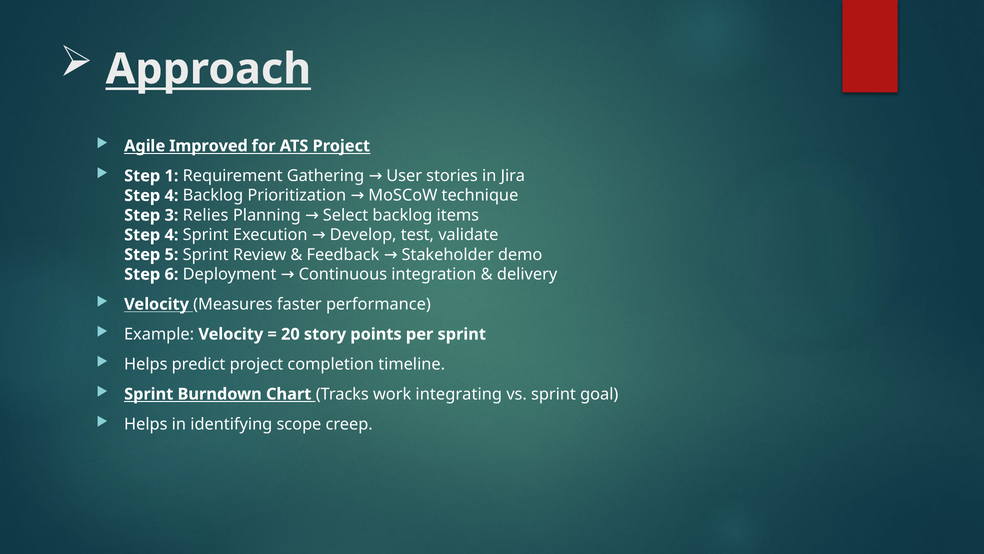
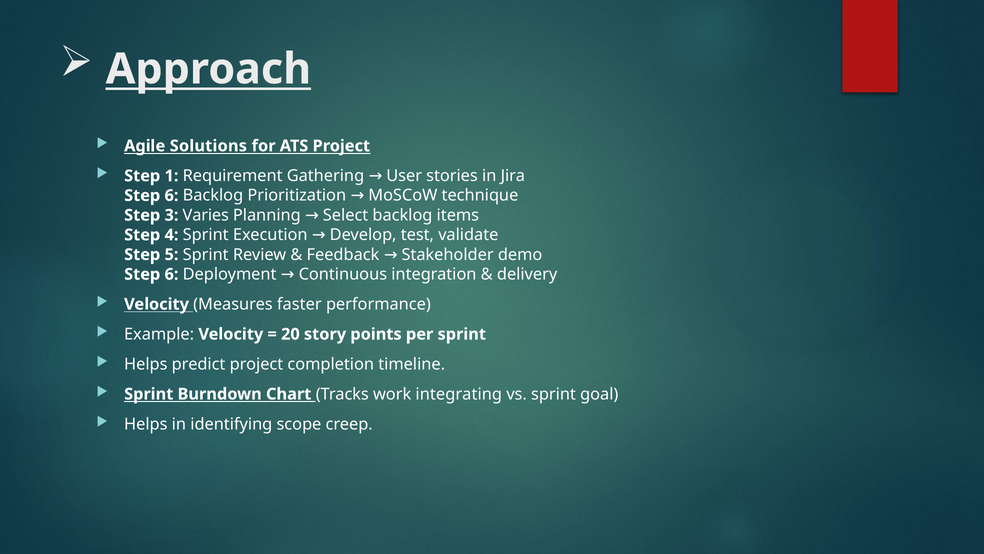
Improved: Improved -> Solutions (208, 146)
4: 4 -> 6 (172, 195)
Relies: Relies -> Varies (206, 215)
